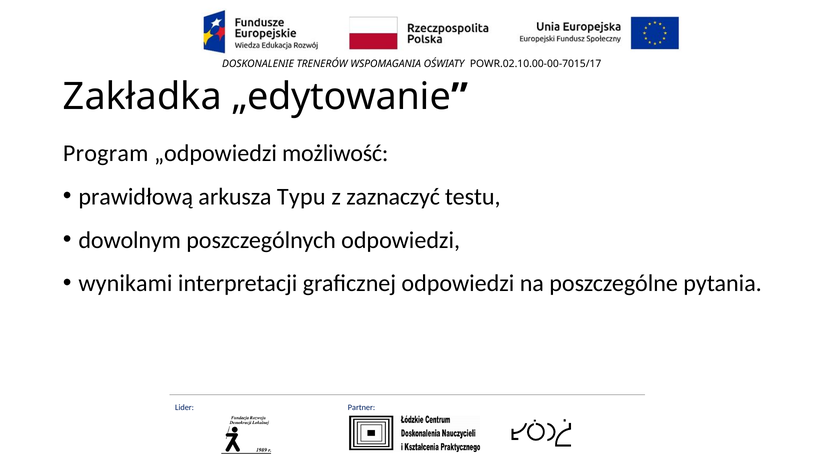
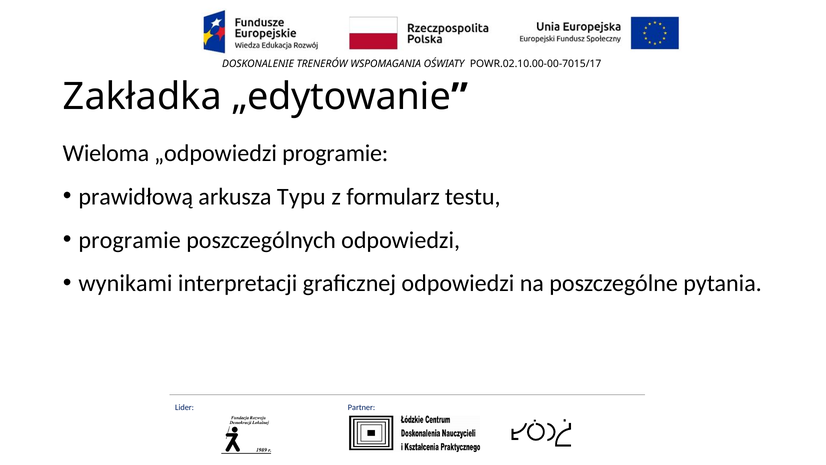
Program: Program -> Wieloma (106, 153)
„odpowiedzi możliwość: możliwość -> programie (335, 153)
zaznaczyć: zaznaczyć -> formularz (393, 197)
dowolnym: dowolnym -> programie (130, 240)
